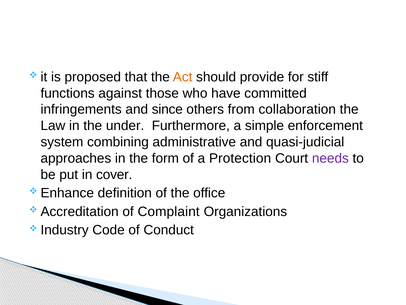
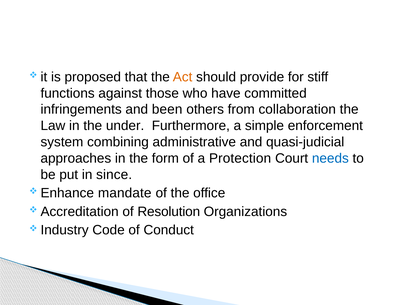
since: since -> been (167, 109)
needs colour: purple -> blue (330, 158)
cover: cover -> since (114, 174)
definition: definition -> mandate (125, 193)
Complaint: Complaint -> Resolution (169, 211)
